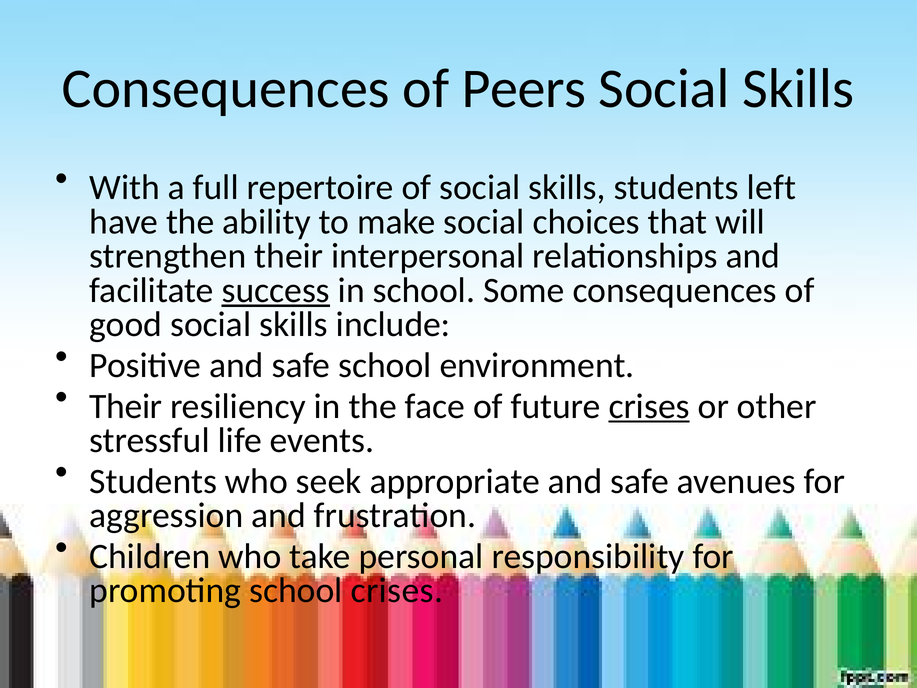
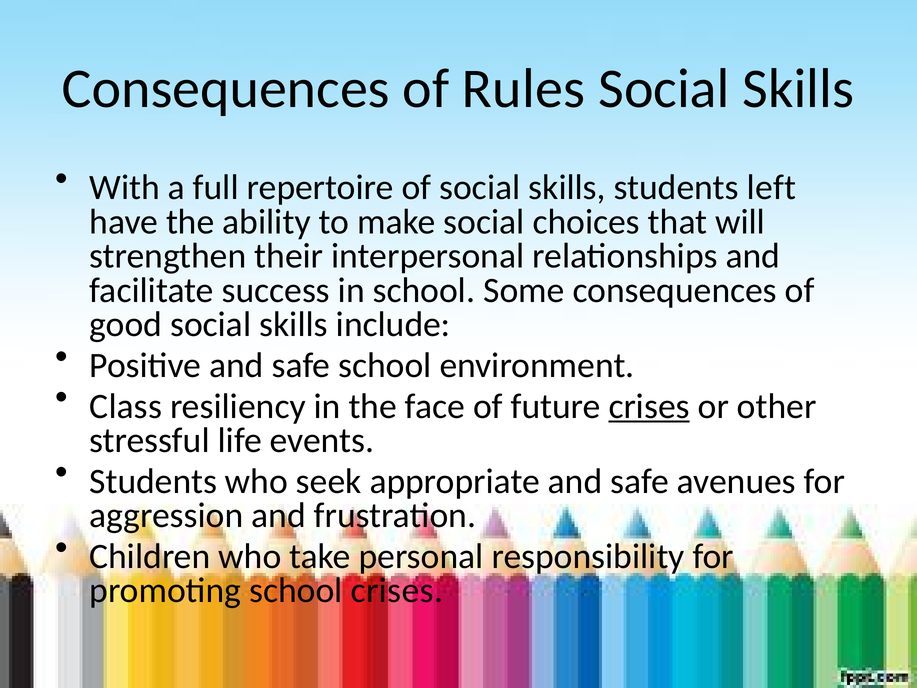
Peers: Peers -> Rules (524, 89)
success underline: present -> none (276, 290)
Their: Their -> Class (126, 406)
